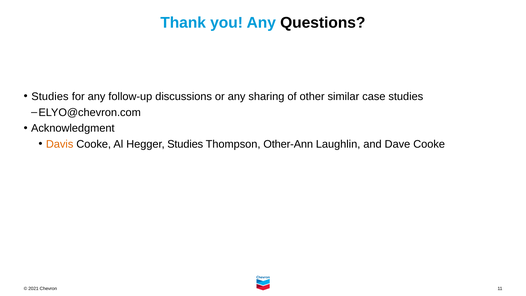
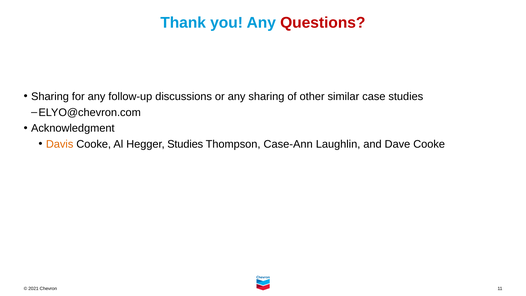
Questions colour: black -> red (323, 23)
Studies: Studies -> Sharing (50, 96)
Other-Ann: Other-Ann -> Case-Ann (288, 144)
